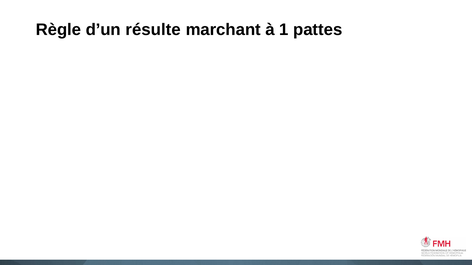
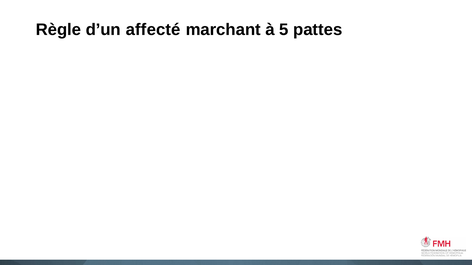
résulte: résulte -> affecté (153, 30)
1: 1 -> 5 (284, 30)
